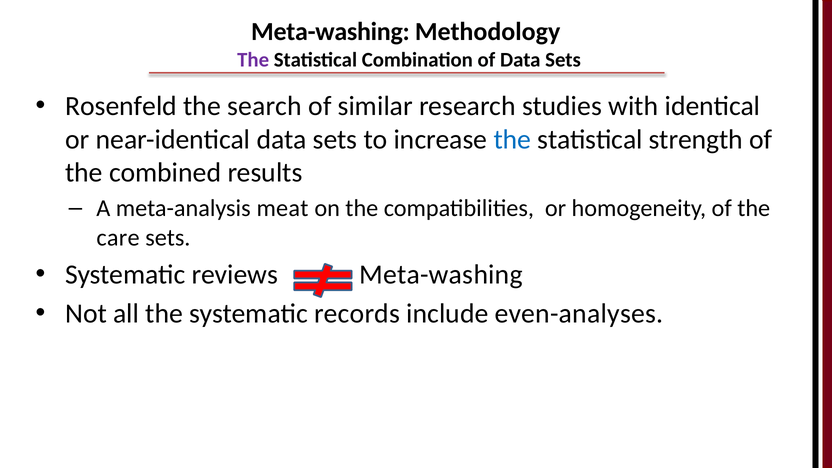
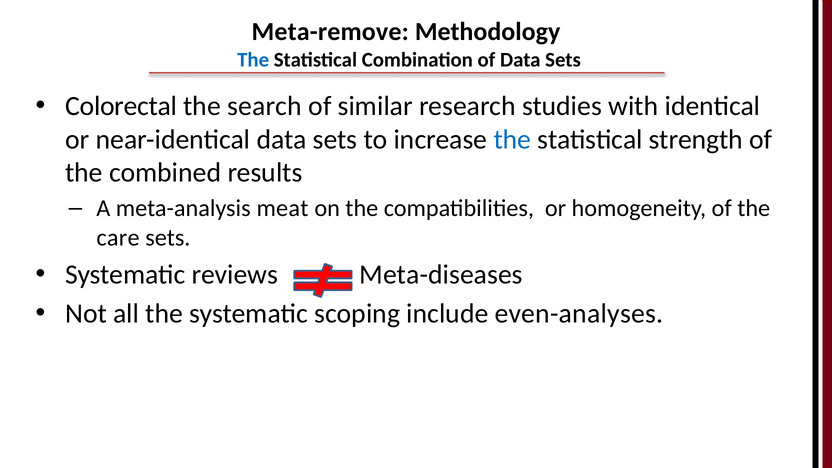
Meta-washing: Meta-washing -> Meta-remove (330, 32)
The colour: purple -> blue (253, 60)
Rosenfeld: Rosenfeld -> Colorectal (121, 106)
reviews Meta-washing: Meta-washing -> Meta-diseases (441, 275)
records: records -> scoping (357, 313)
